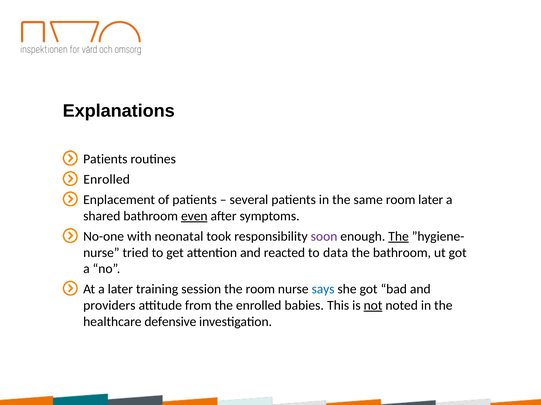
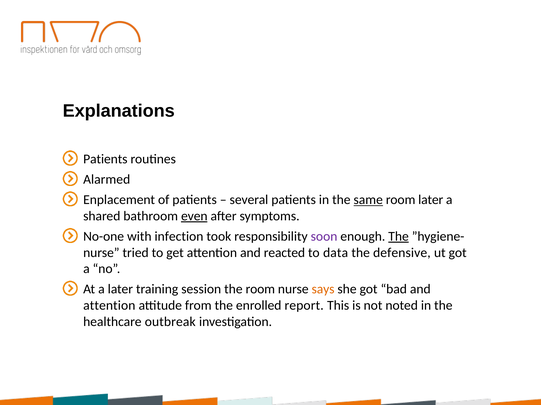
Enrolled: Enrolled -> Alarmed (107, 180)
same underline: none -> present (368, 200)
neonatal: neonatal -> infection (179, 237)
the bathroom: bathroom -> defensive (402, 253)
says colour: blue -> orange (323, 290)
providers: providers -> attention (109, 306)
babies: babies -> report (304, 306)
not underline: present -> none (373, 306)
defensive: defensive -> outbreak (170, 322)
